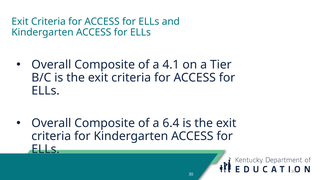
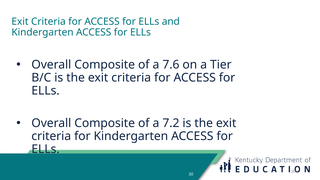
4.1: 4.1 -> 7.6 (171, 65)
6.4: 6.4 -> 7.2 (171, 123)
